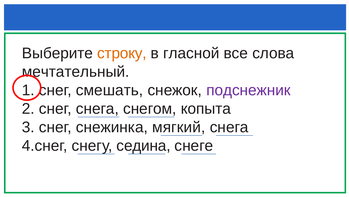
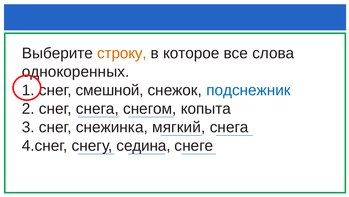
гласной: гласной -> которое (191, 53)
мечтательный: мечтательный -> однокоренных (76, 72)
смешать: смешать -> смешной (110, 90)
подснежник colour: purple -> blue (248, 90)
